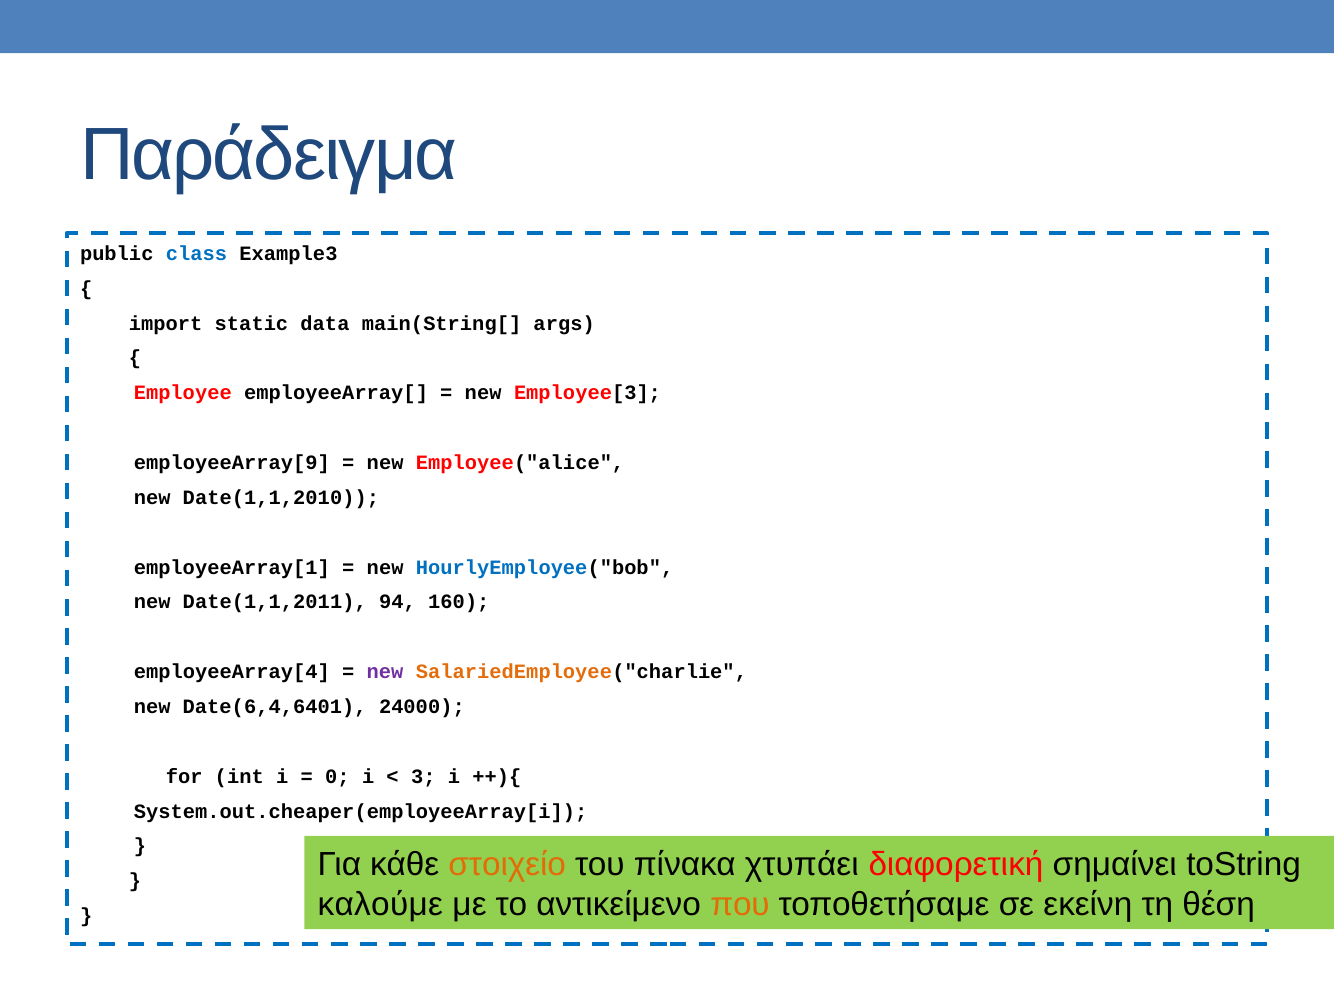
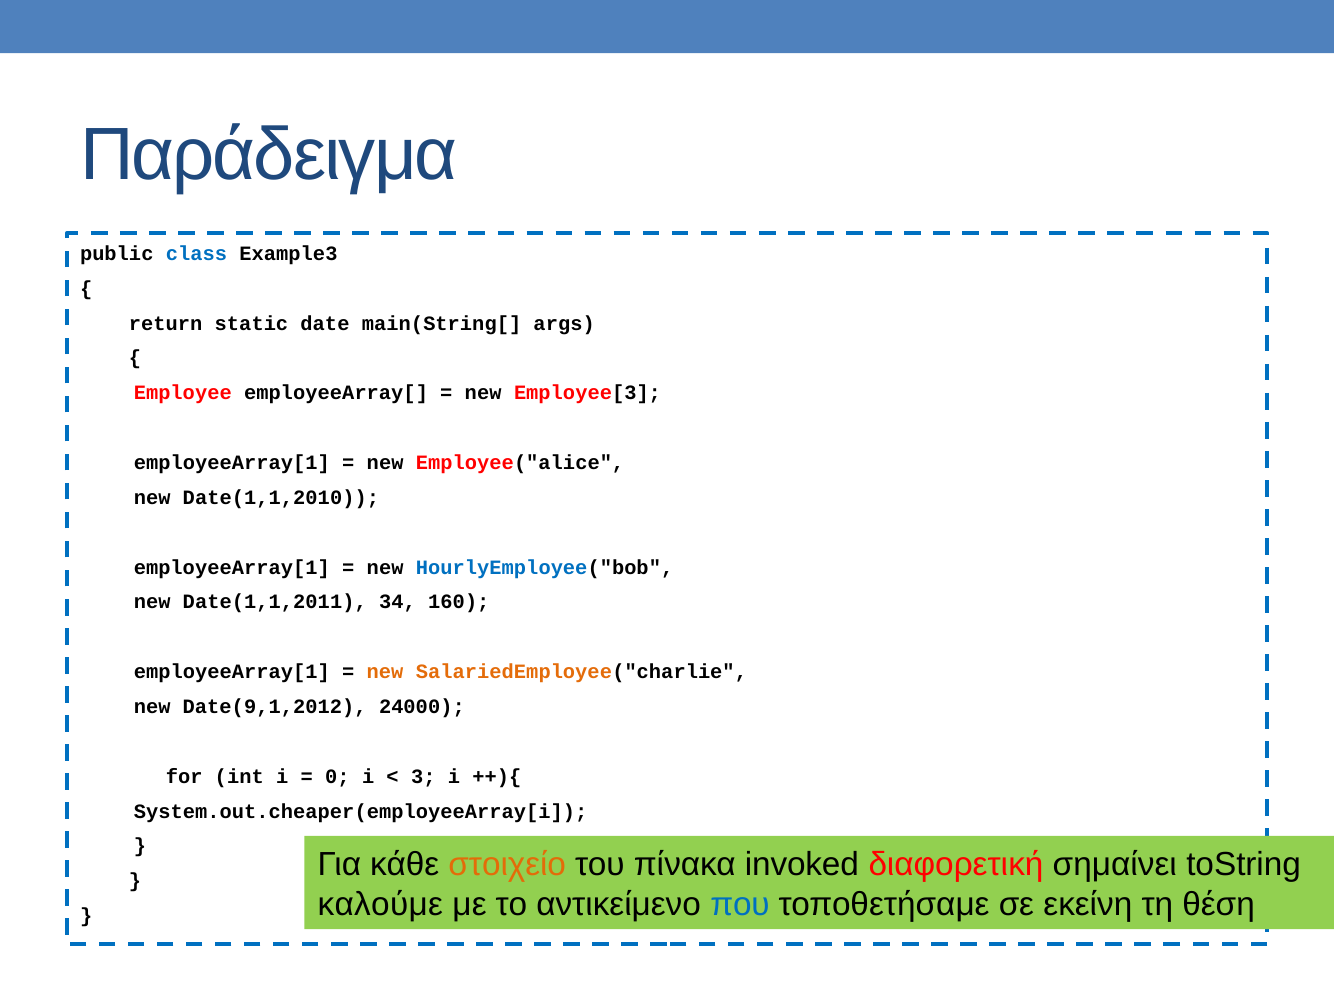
import: import -> return (166, 324)
data: data -> date (325, 324)
employeeArray[9: employeeArray[9 -> employeeArray[1 (232, 463)
94: 94 -> 34 (397, 603)
employeeArray[4: employeeArray[4 -> employeeArray[1 (232, 672)
new colour: purple -> orange (385, 672)
Date(6,4,6401: Date(6,4,6401 -> Date(9,1,2012 (275, 707)
χτυπάει: χτυπάει -> invoked (802, 865)
που colour: orange -> blue (740, 905)
